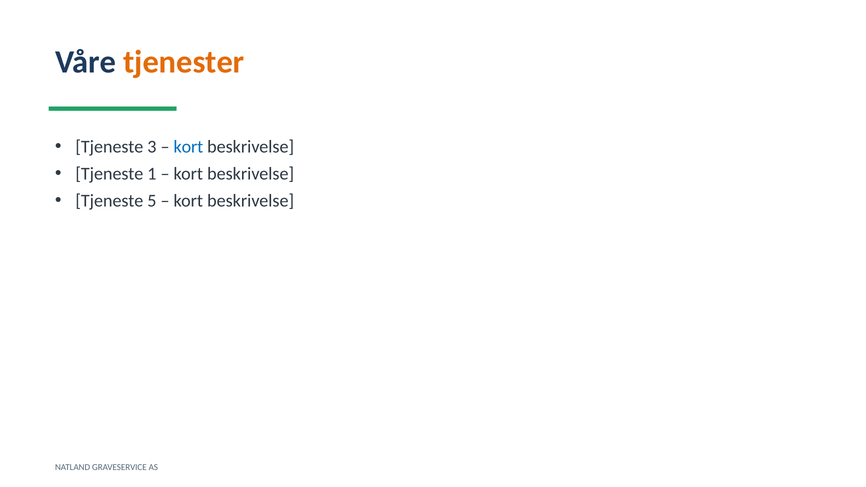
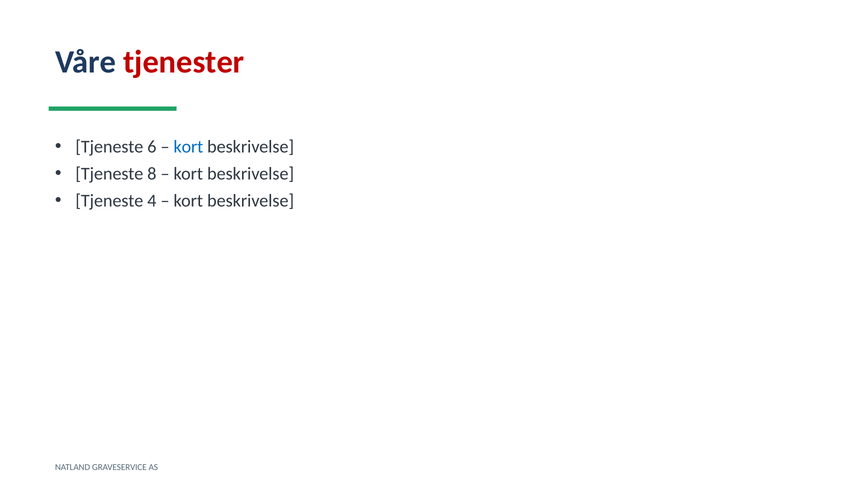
tjenester colour: orange -> red (184, 62)
3: 3 -> 6 (152, 147)
1: 1 -> 8 (152, 174)
5: 5 -> 4 (152, 201)
